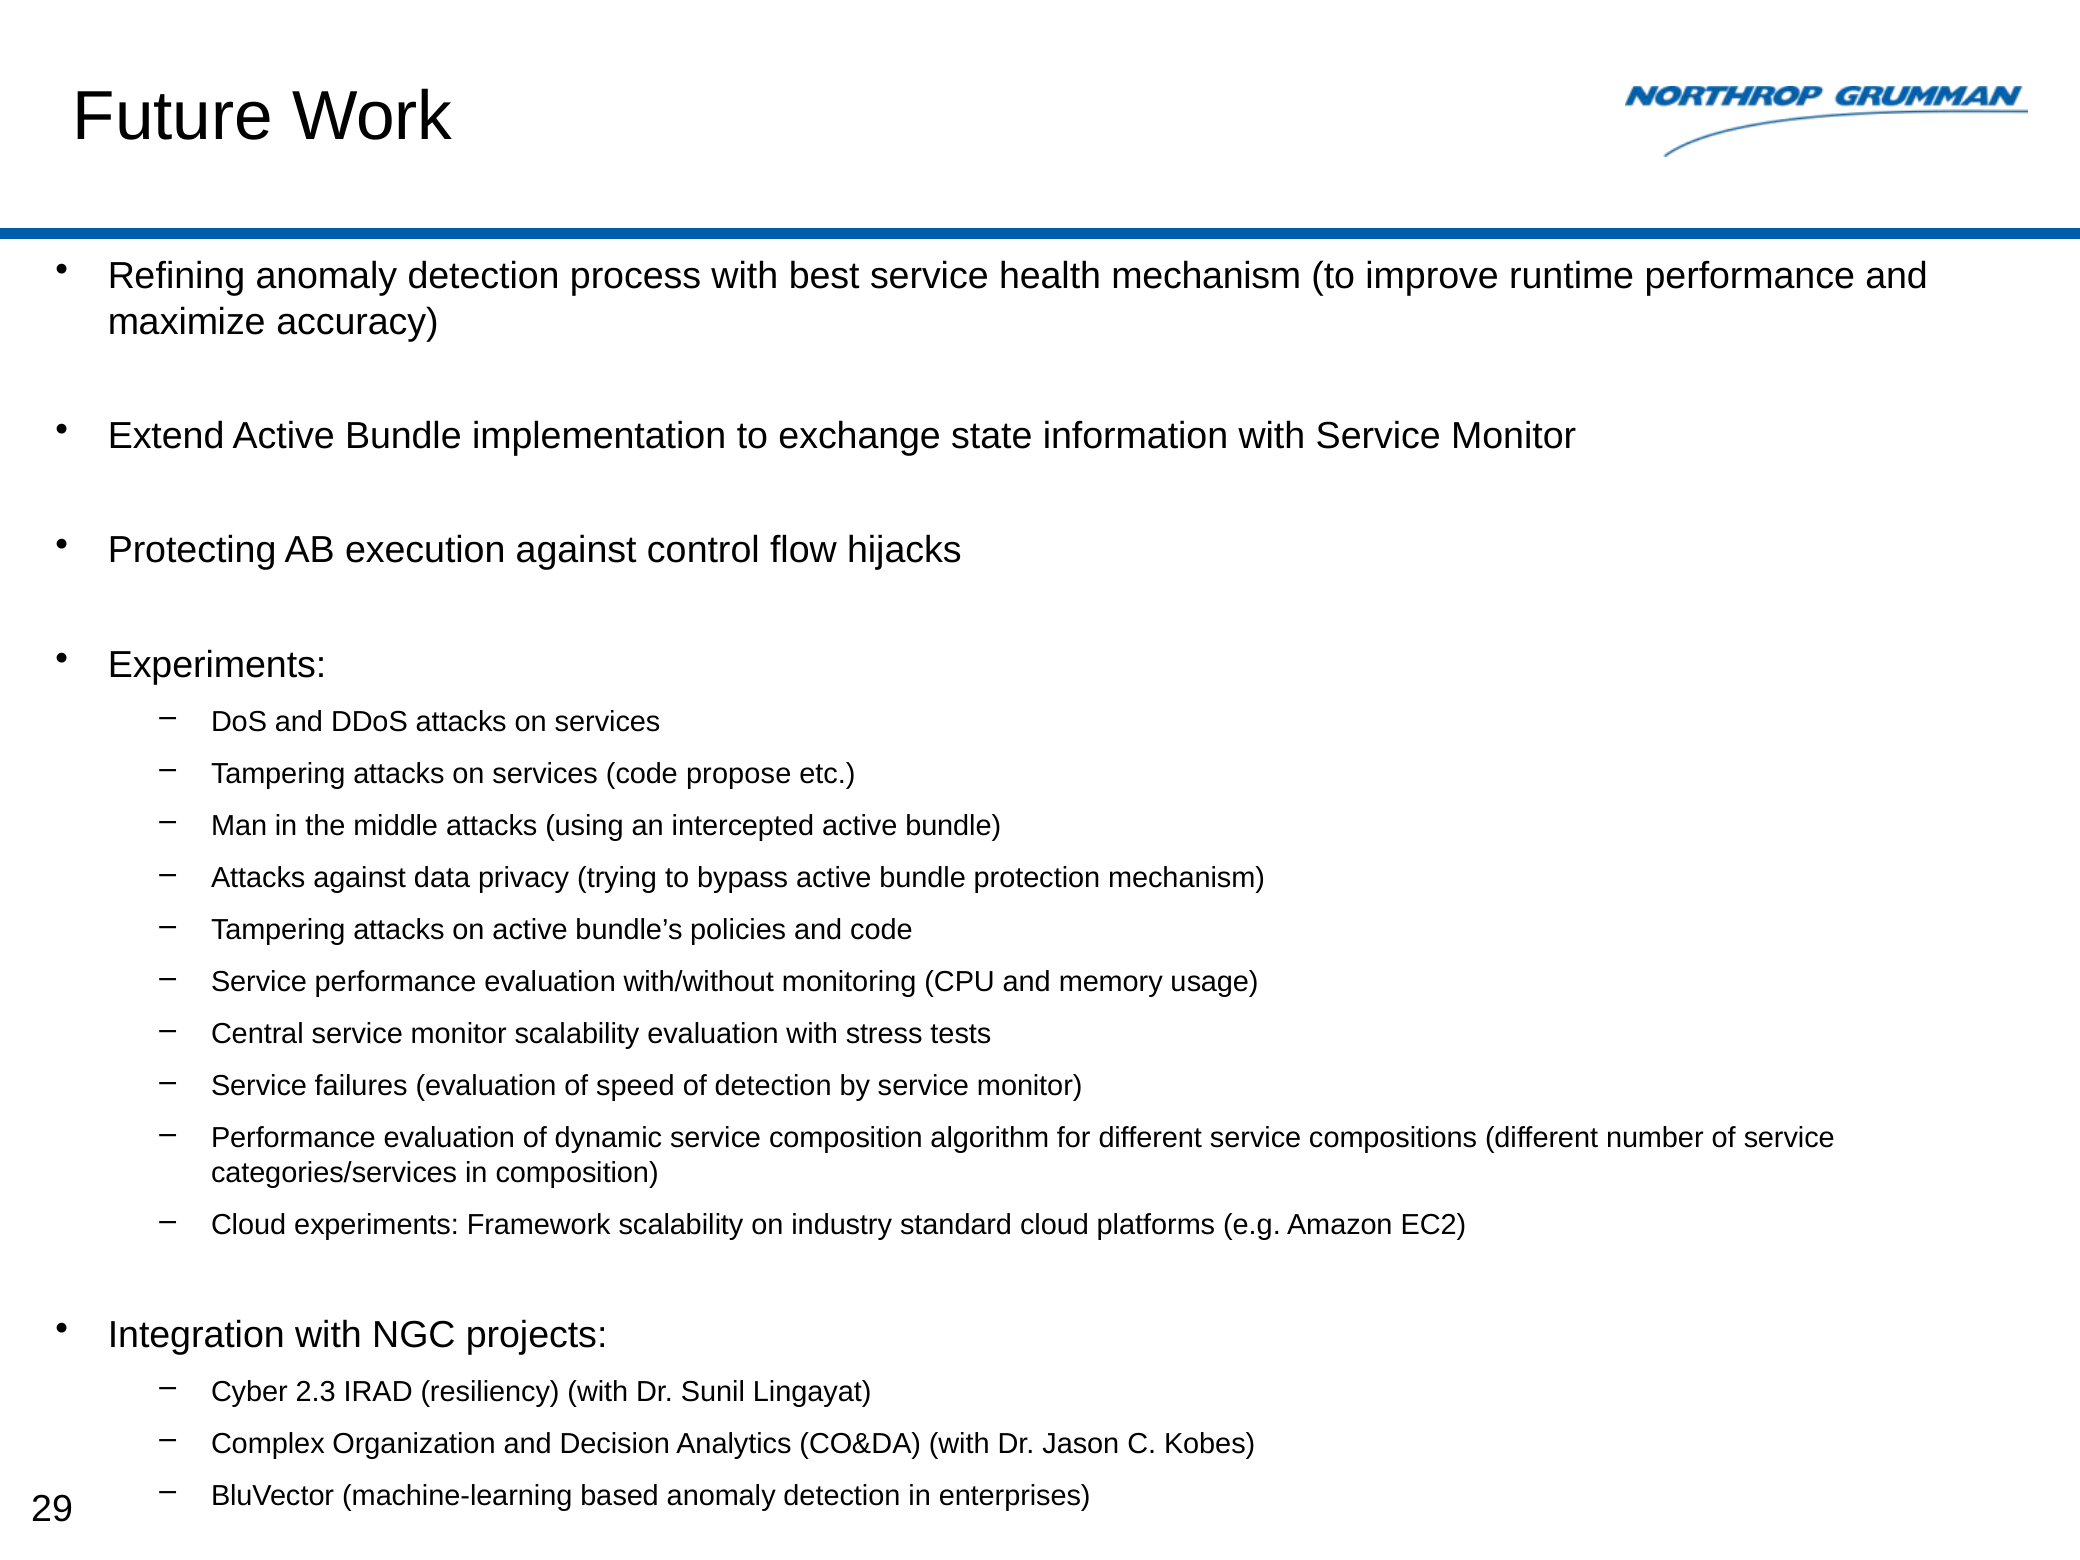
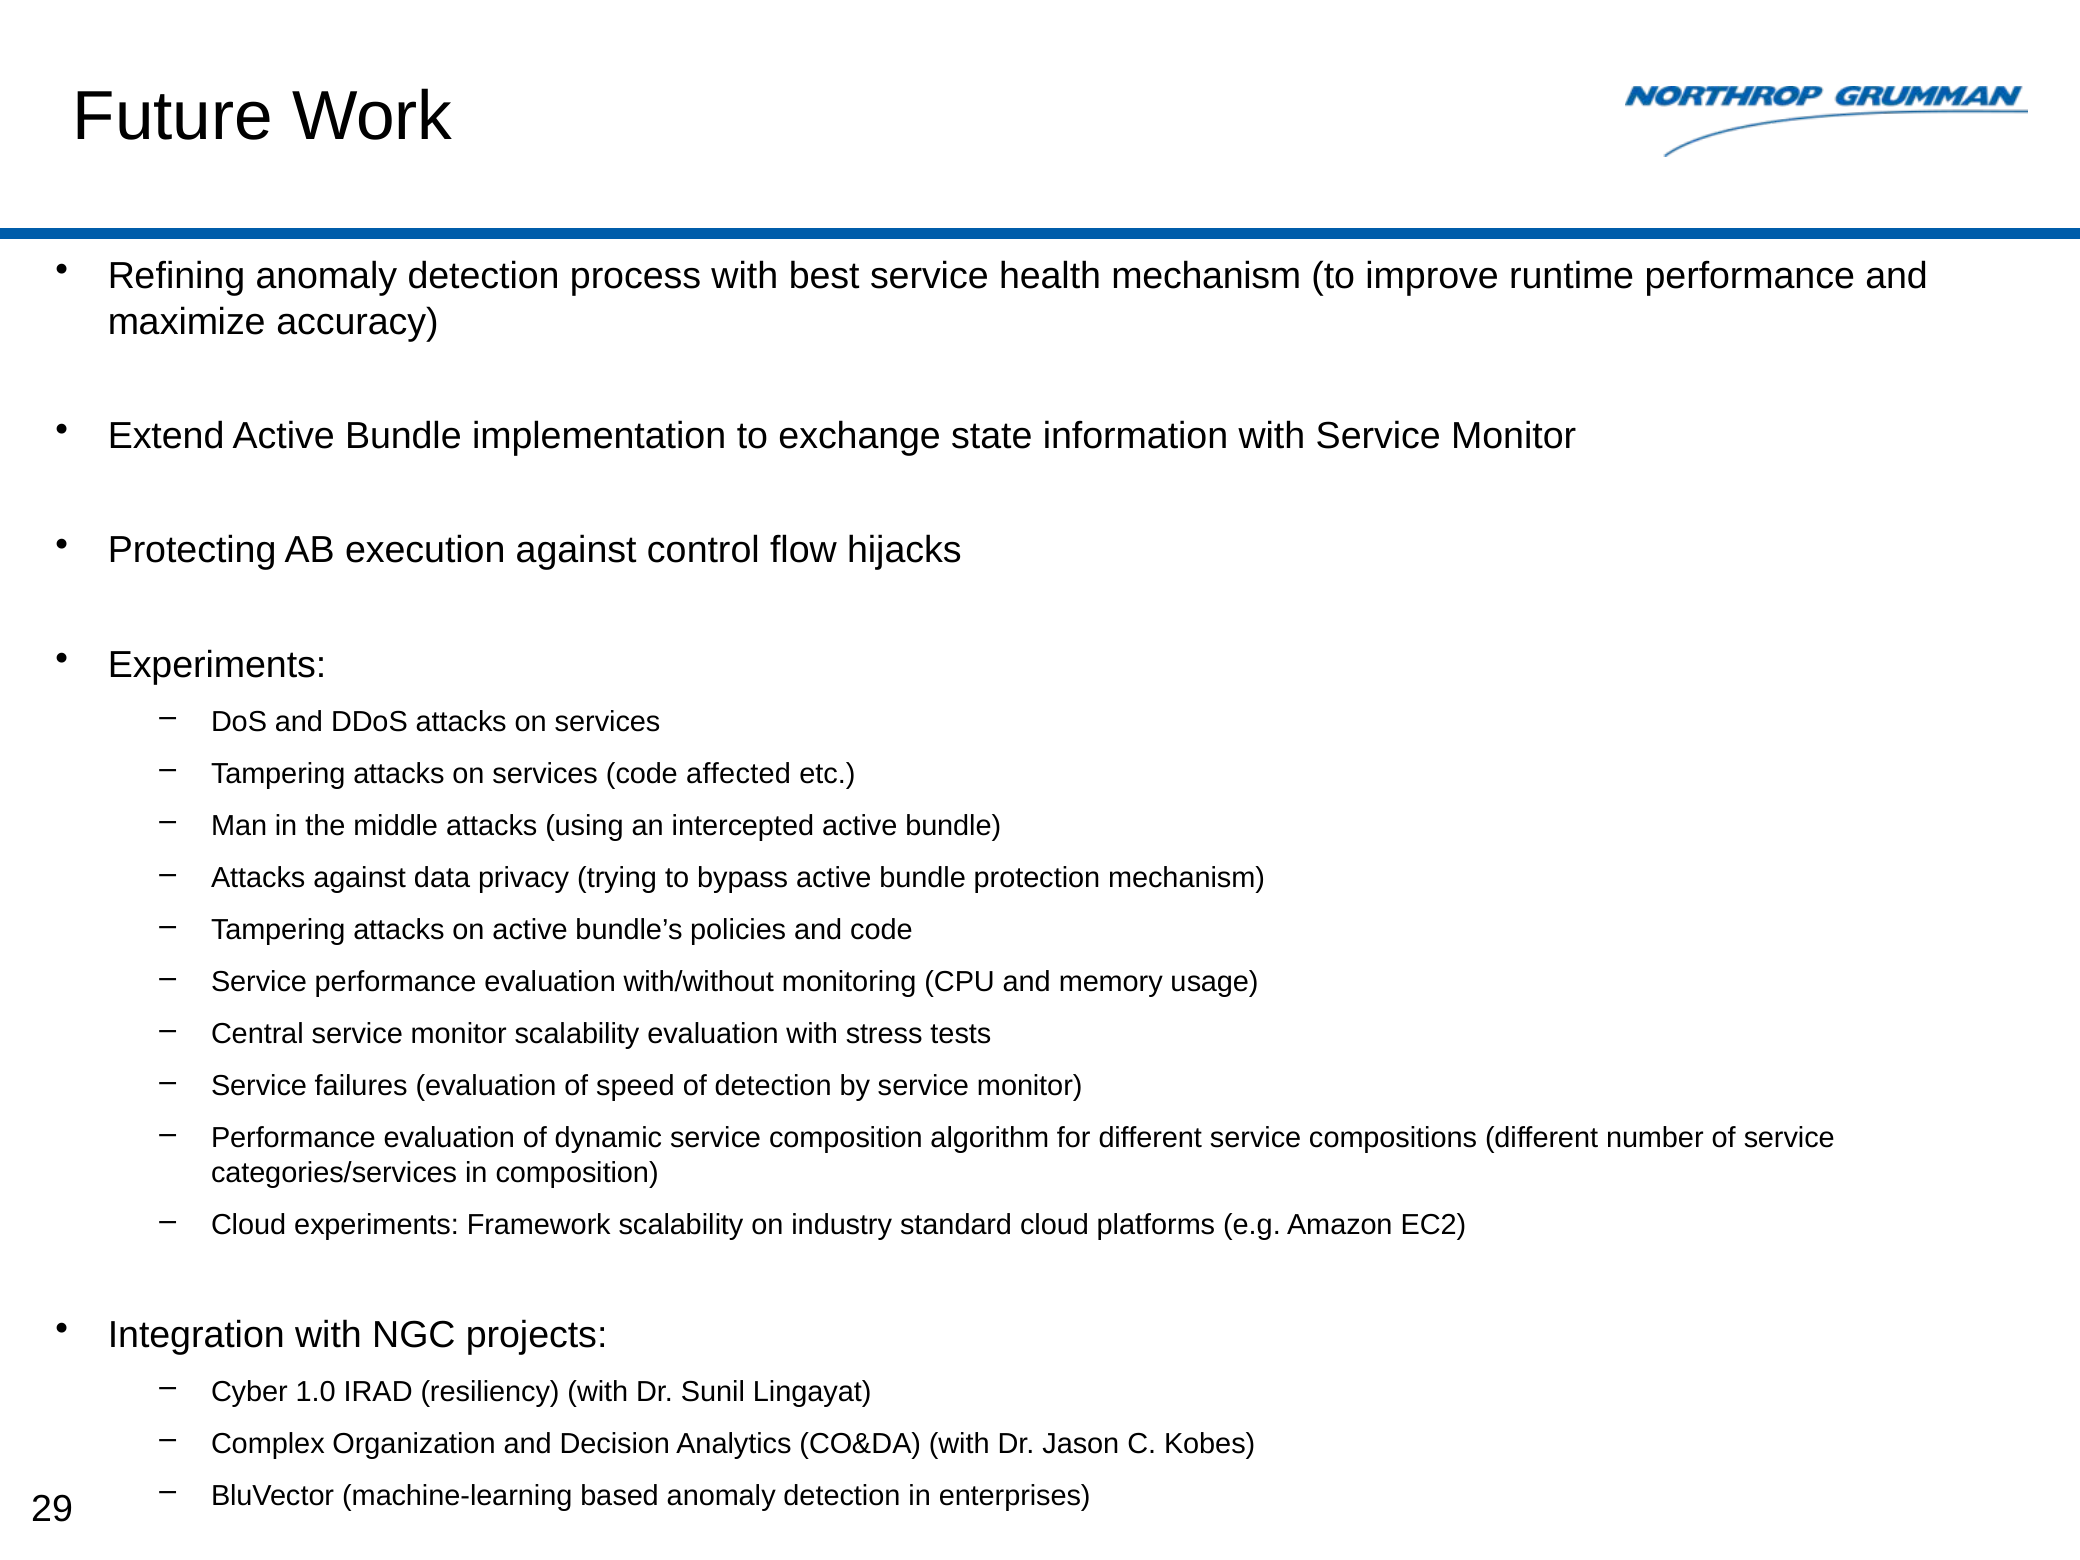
propose: propose -> affected (739, 774)
2.3: 2.3 -> 1.0 (316, 1392)
